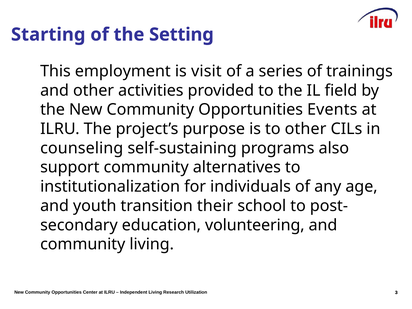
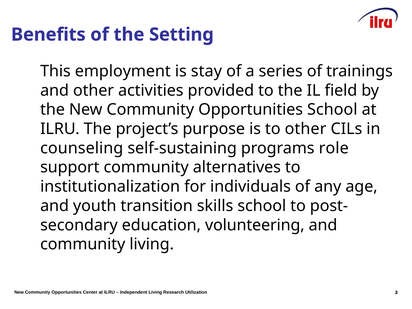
Starting: Starting -> Benefits (48, 35)
visit: visit -> stay (206, 71)
Opportunities Events: Events -> School (332, 110)
also: also -> role (334, 148)
their: their -> skills (215, 206)
